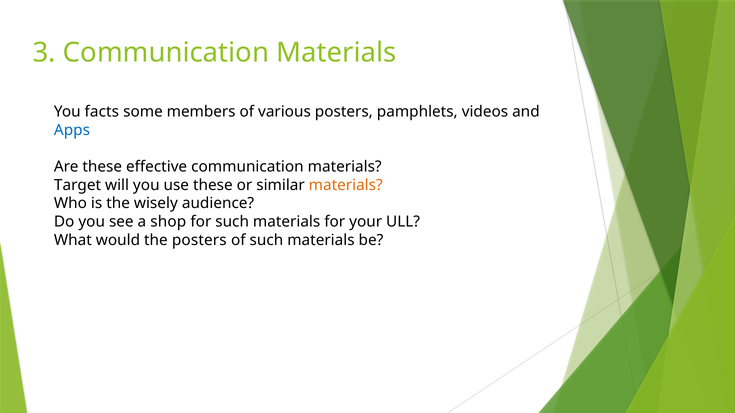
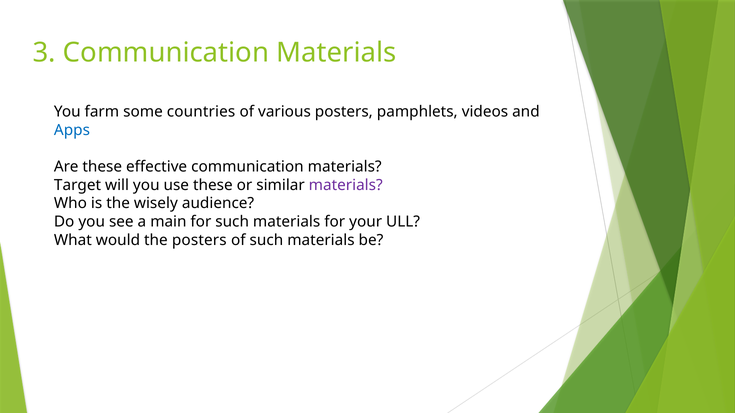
facts: facts -> farm (102, 112)
members: members -> countries (201, 112)
materials colour: orange -> purple (346, 185)
shop: shop -> main (168, 222)
